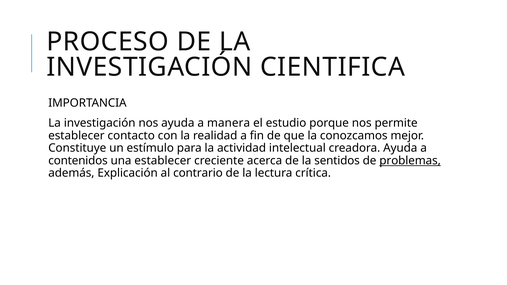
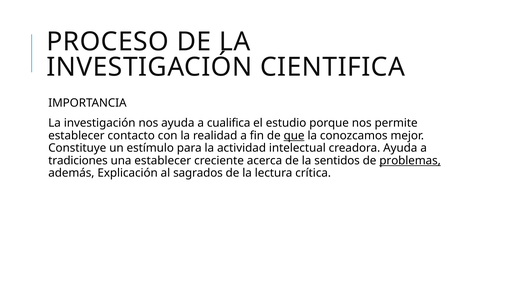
manera: manera -> cualifica (229, 123)
que underline: none -> present (294, 136)
contenidos: contenidos -> tradiciones (78, 161)
contrario: contrario -> sagrados (198, 173)
